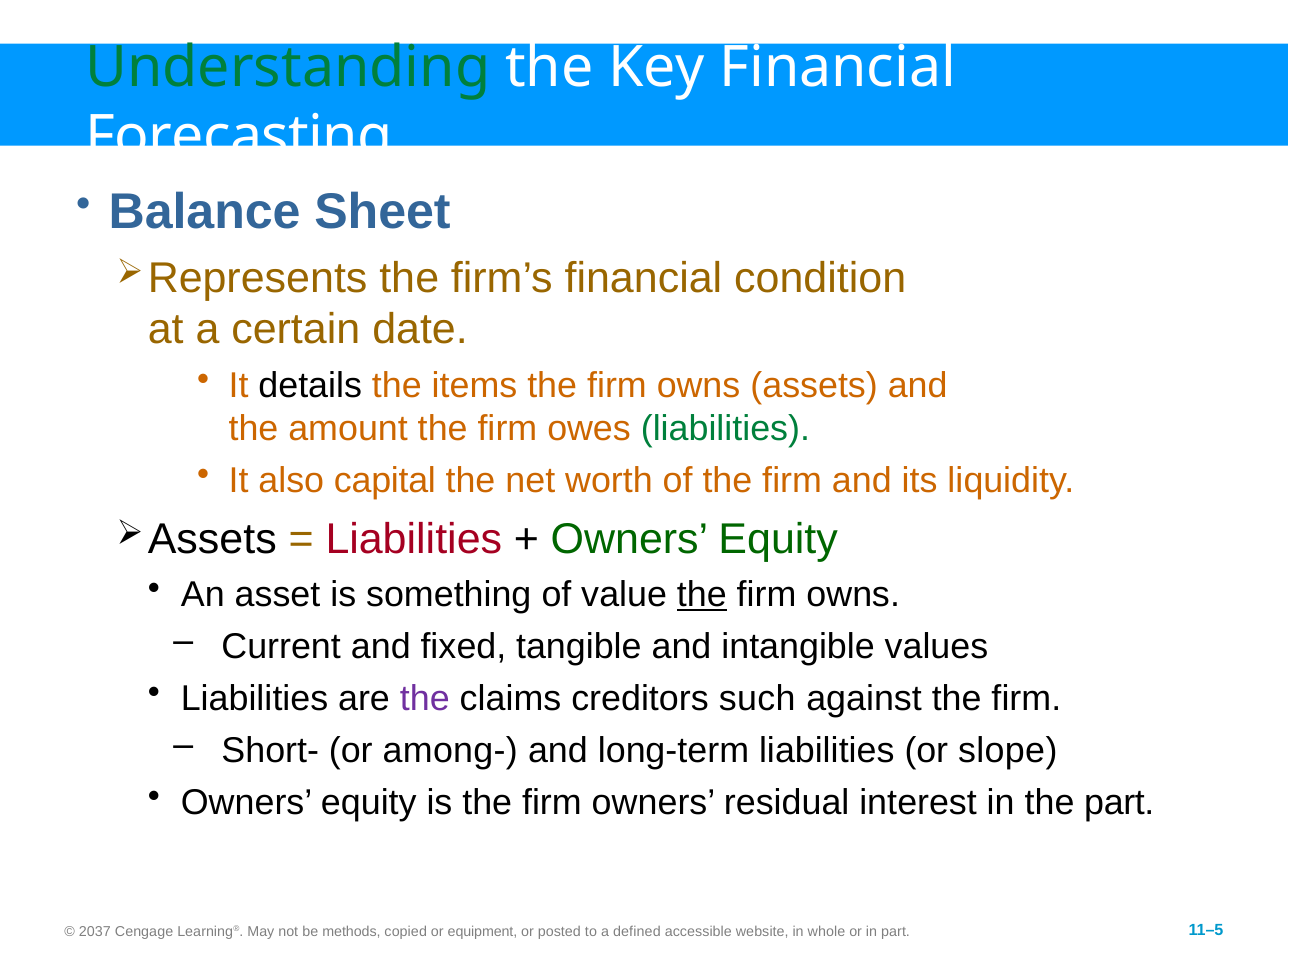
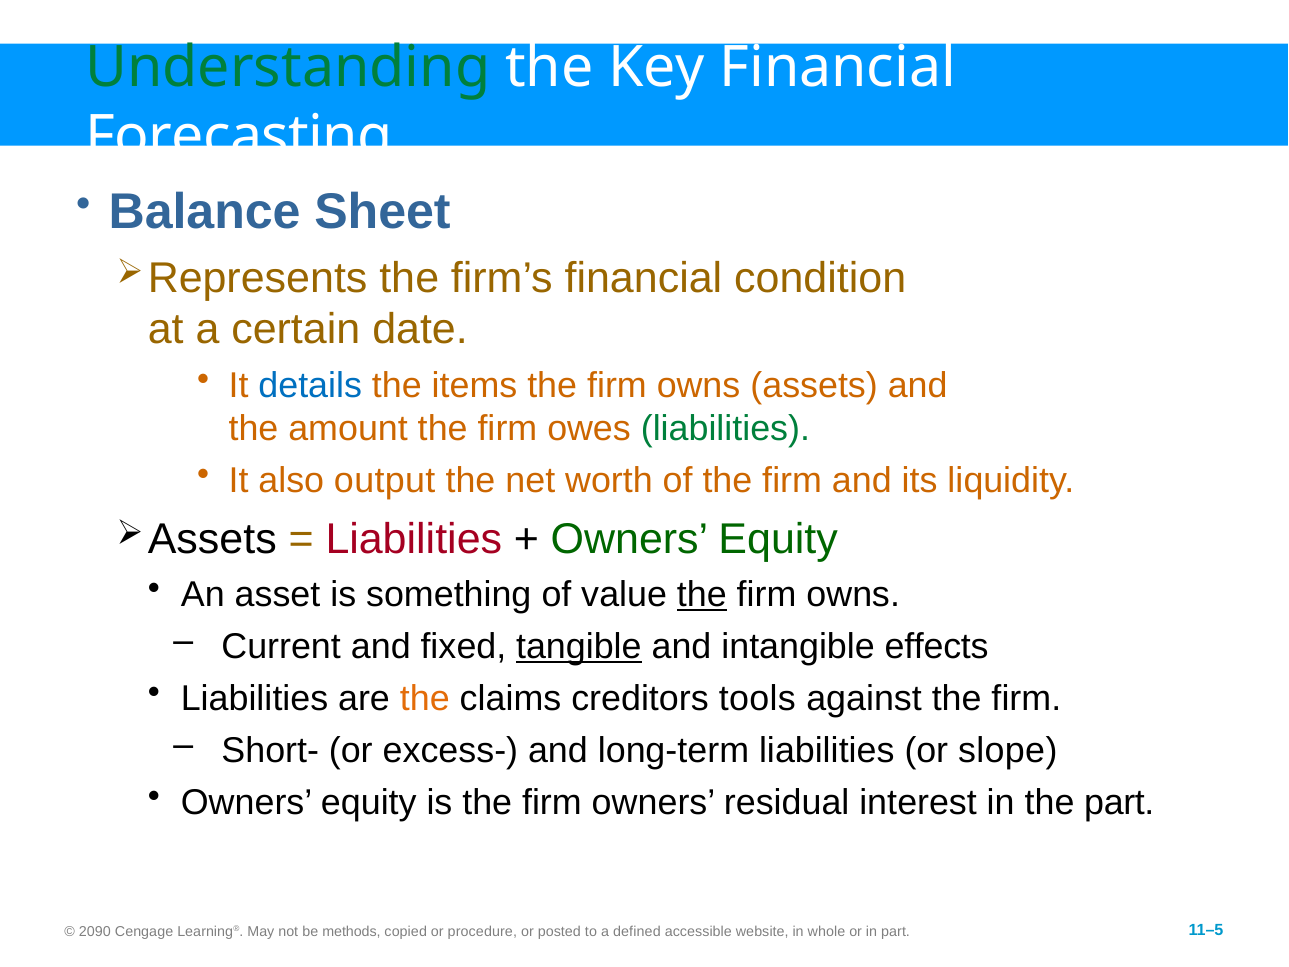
details colour: black -> blue (310, 385)
capital: capital -> output (385, 480)
tangible underline: none -> present (579, 646)
values: values -> effects (937, 646)
the colour: purple -> orange (425, 698)
such: such -> tools (757, 698)
among-: among- -> excess- (450, 750)
2037: 2037 -> 2090 (95, 931)
equipment: equipment -> procedure (482, 931)
